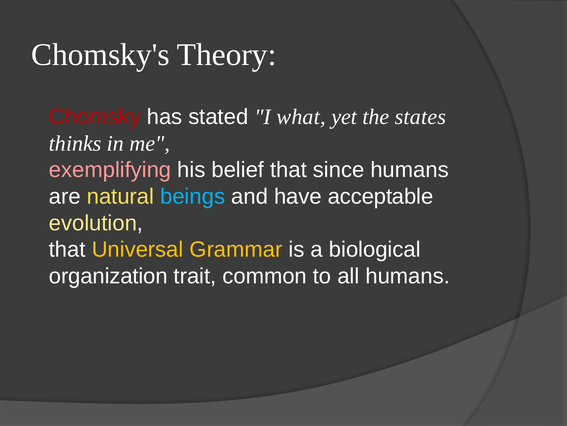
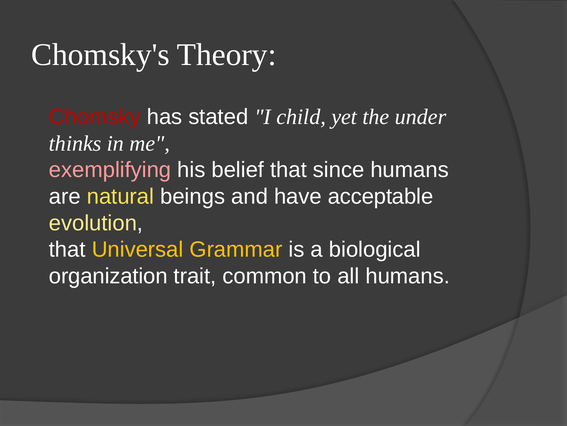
what: what -> child (301, 117)
states: states -> under (421, 117)
beings colour: light blue -> white (193, 196)
